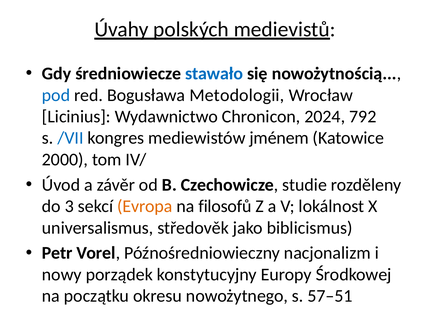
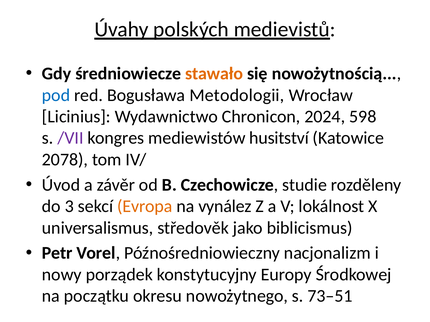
stawało colour: blue -> orange (214, 74)
792: 792 -> 598 (363, 117)
/VII colour: blue -> purple (70, 138)
jménem: jménem -> husitství (279, 138)
2000: 2000 -> 2078 (65, 160)
filosofů: filosofů -> vynález (225, 207)
57–51: 57–51 -> 73–51 (330, 296)
